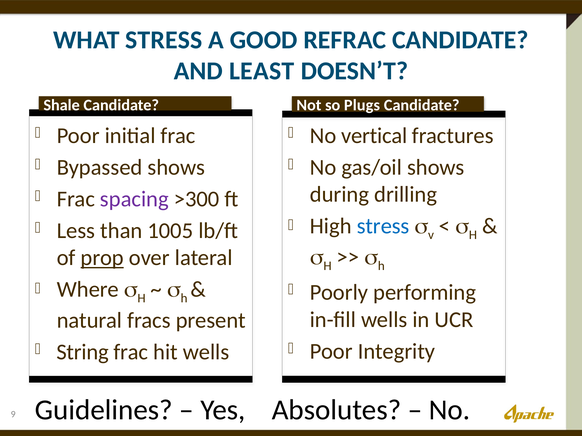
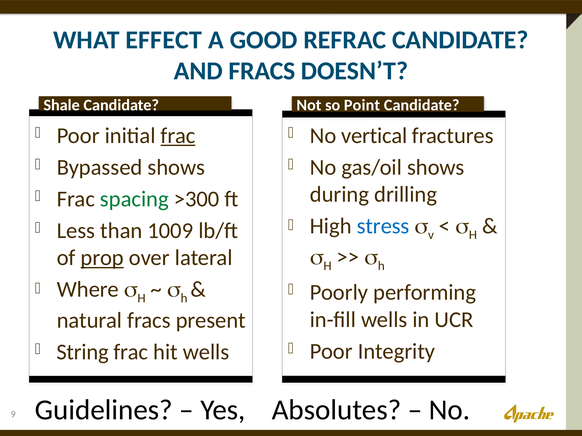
WHAT STRESS: STRESS -> EFFECT (164, 40)
AND LEAST: LEAST -> FRACS (262, 71)
Plugs: Plugs -> Point (362, 105)
frac underline: none -> present (178, 136)
spacing colour: purple -> green (134, 199)
1005: 1005 -> 1009 (170, 231)
